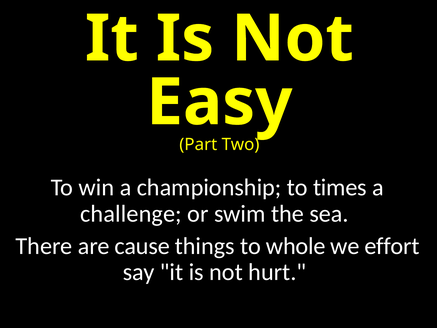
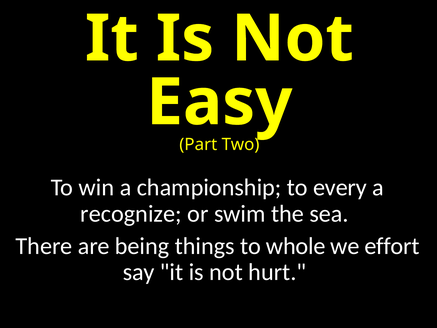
times: times -> every (340, 187)
challenge: challenge -> recognize (131, 214)
cause: cause -> being (142, 246)
